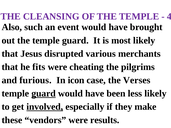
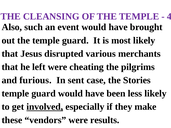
fits: fits -> left (39, 67)
icon: icon -> sent (76, 80)
Verses: Verses -> Stories (137, 80)
guard underline: present -> none (44, 94)
